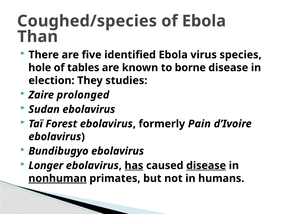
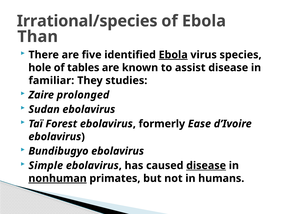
Coughed/species: Coughed/species -> Irrational/species (87, 21)
Ebola underline: none -> present (173, 55)
borne: borne -> assist (190, 68)
election: election -> familiar (51, 80)
Pain: Pain -> Ease (199, 124)
Longer: Longer -> Simple (46, 165)
has underline: present -> none (134, 165)
